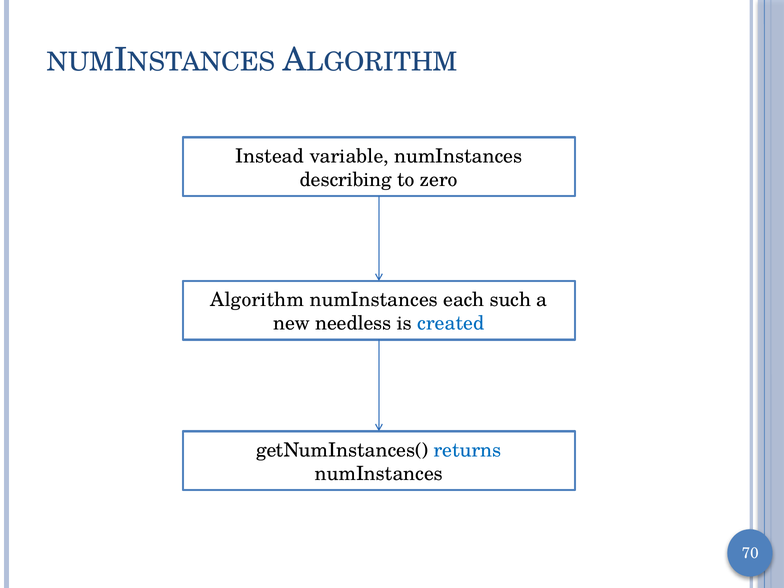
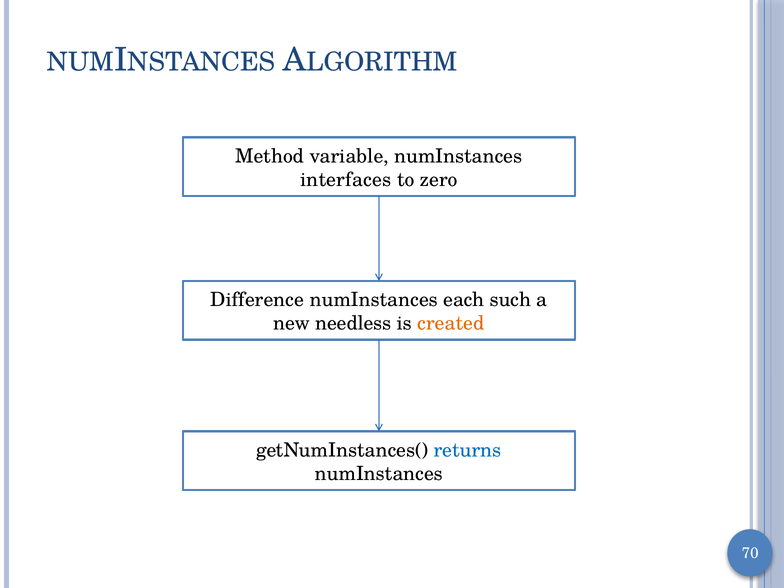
Instead: Instead -> Method (270, 156)
describing: describing -> interfaces (346, 180)
Algorithm: Algorithm -> Difference (257, 300)
created colour: blue -> orange (451, 323)
